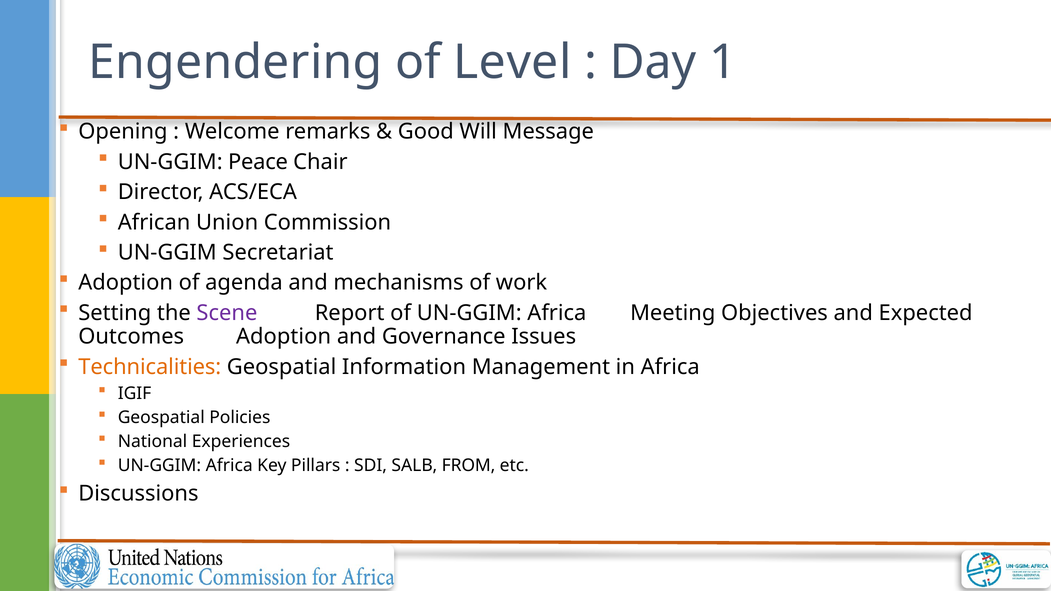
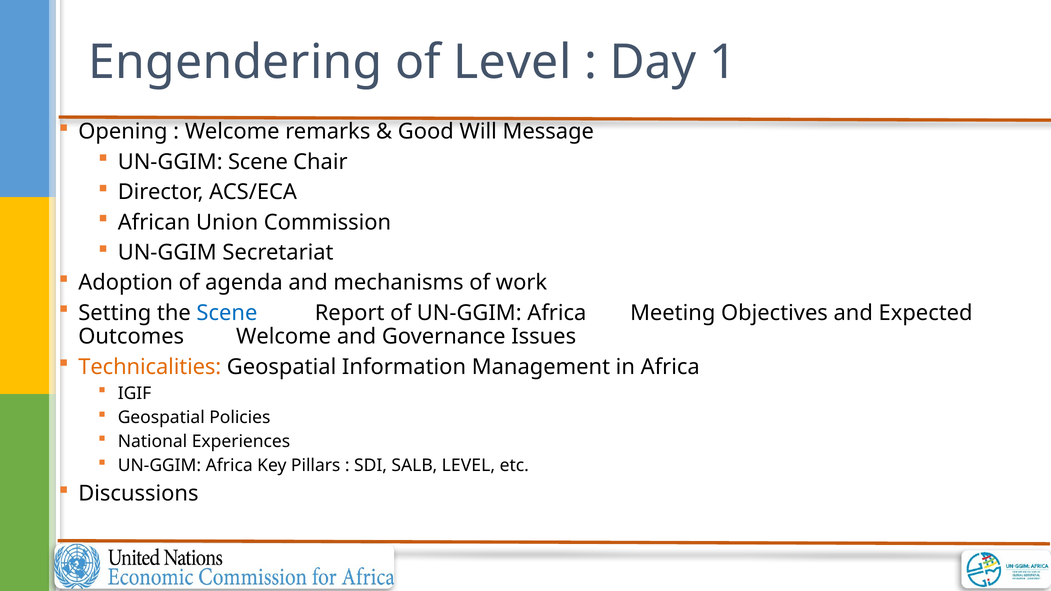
UN-GGIM Peace: Peace -> Scene (258, 162)
Scene colour: purple -> blue (227, 313)
Adoption: Adoption -> Welcome (284, 337)
SALB FROM: FROM -> LEVEL (468, 466)
